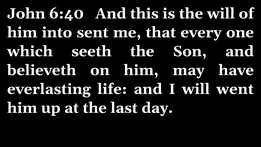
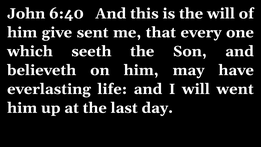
into: into -> give (57, 32)
